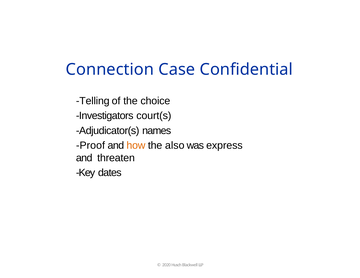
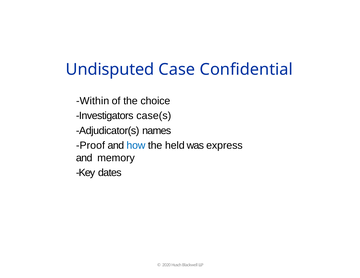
Connection: Connection -> Undisputed (110, 69)
Telling: Telling -> Within (93, 101)
court(s: court(s -> case(s (154, 116)
how colour: orange -> blue (136, 145)
also: also -> held (175, 145)
threaten: threaten -> memory (116, 158)
